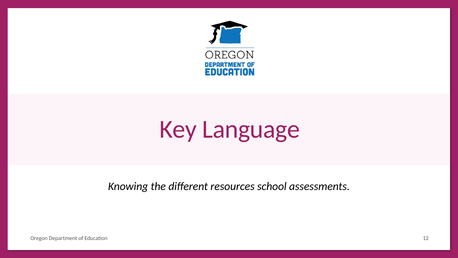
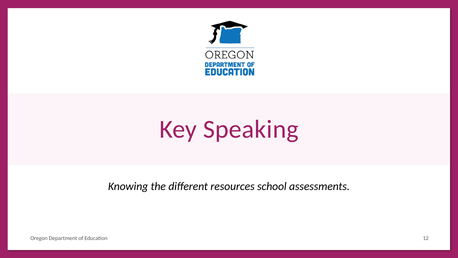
Language: Language -> Speaking (251, 129)
